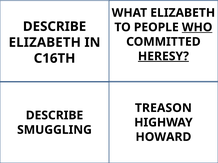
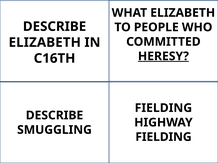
WHO underline: present -> none (197, 27)
TREASON: TREASON -> FIELDING (163, 108)
HOWARD: HOWARD -> FIELDING (163, 137)
